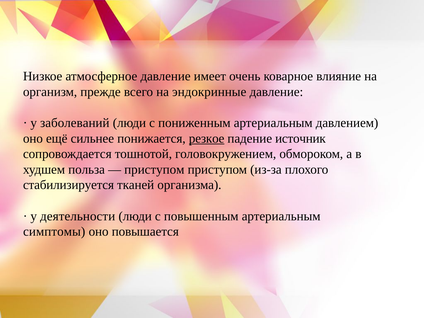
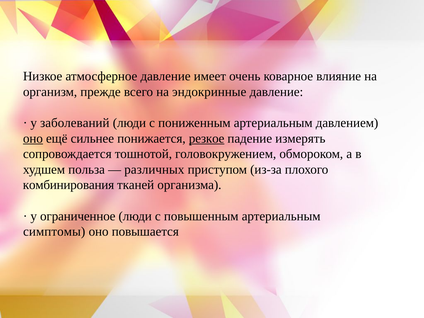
оно underline: none -> present (33, 138)
источник: источник -> измерять (300, 138)
приступом: приступом -> различных (154, 170)
стабилизируется: стабилизируется -> комбинирования (69, 185)
деятельности: деятельности -> ограниченное (78, 216)
